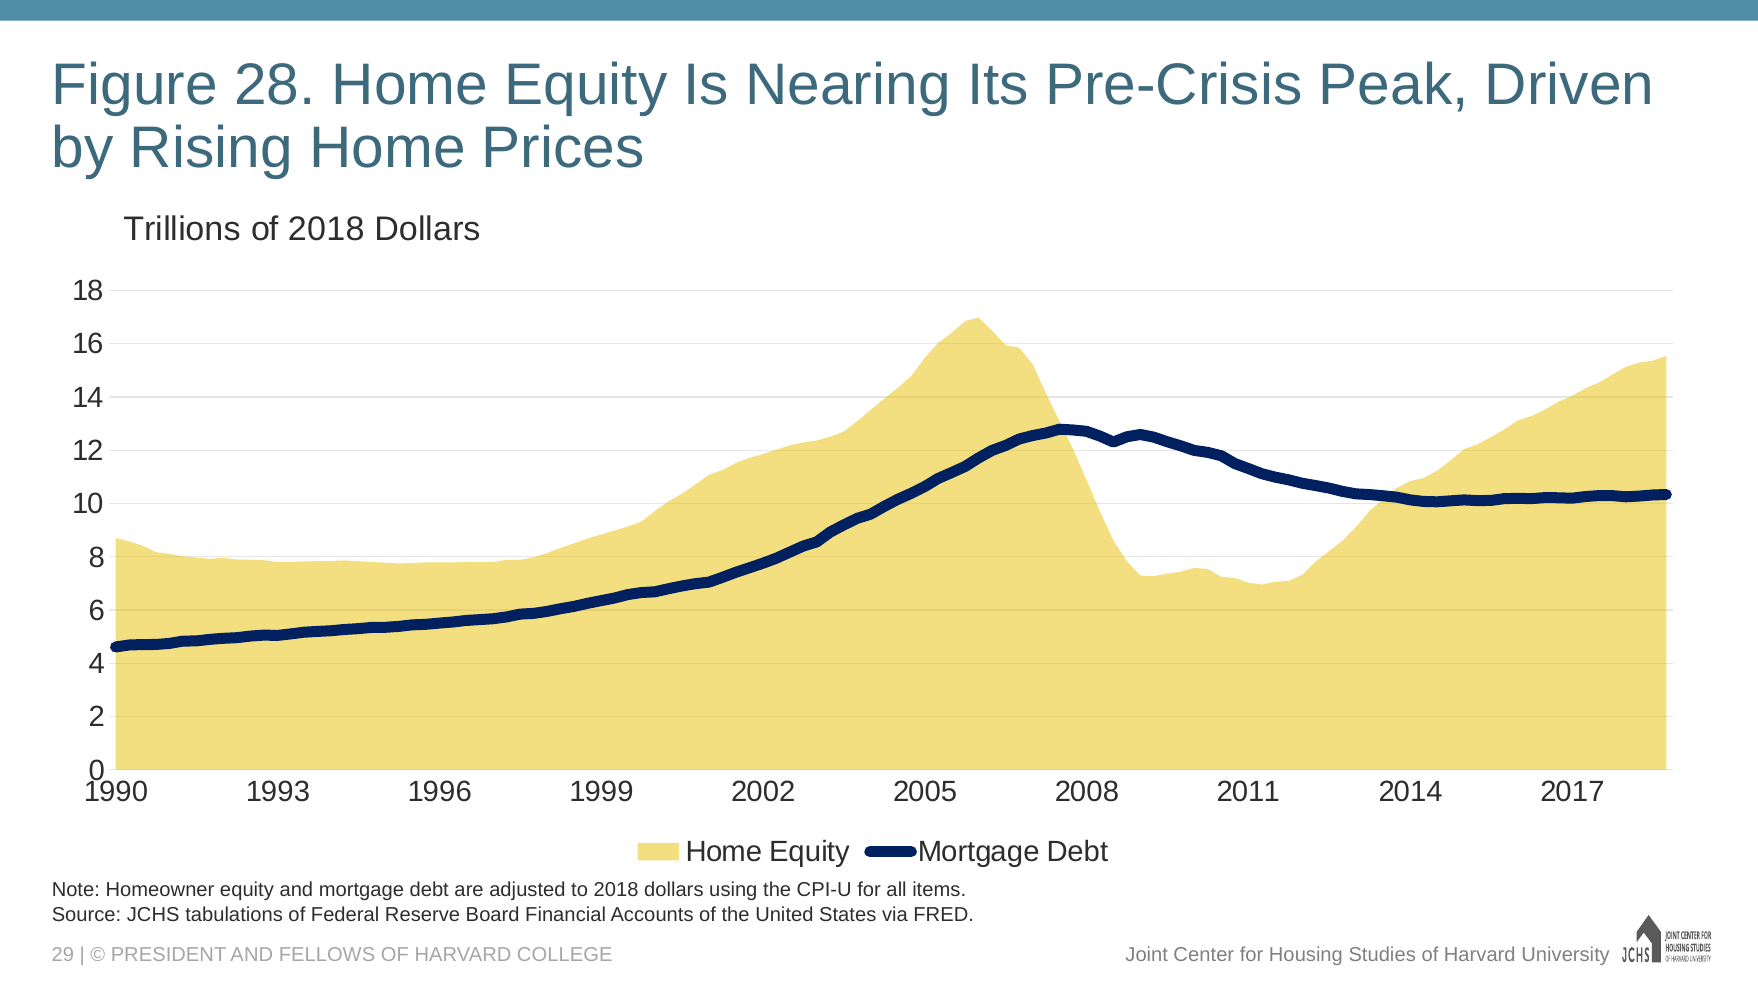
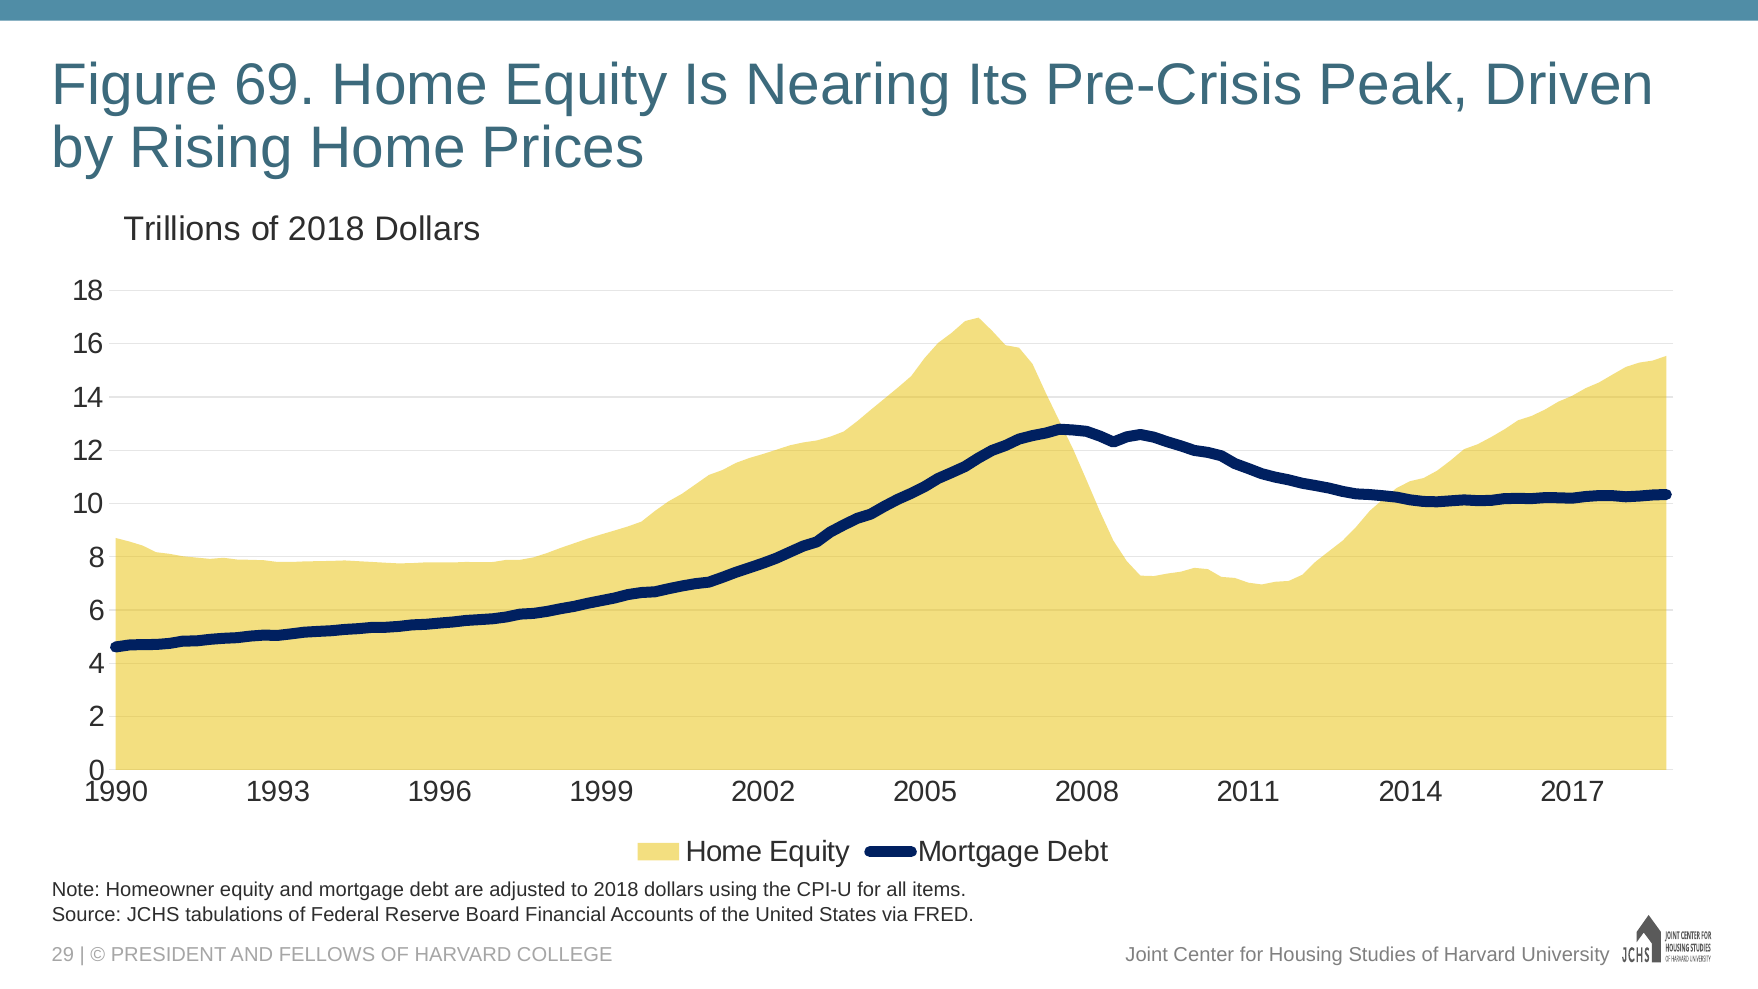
28: 28 -> 69 (275, 85)
